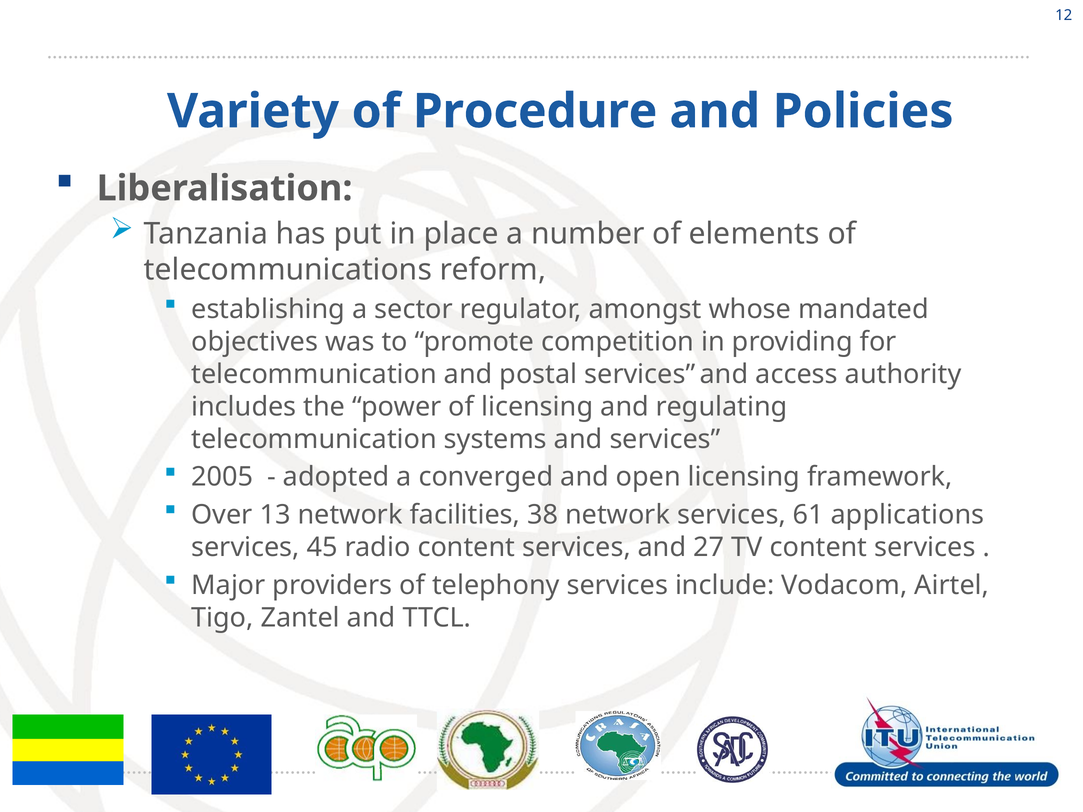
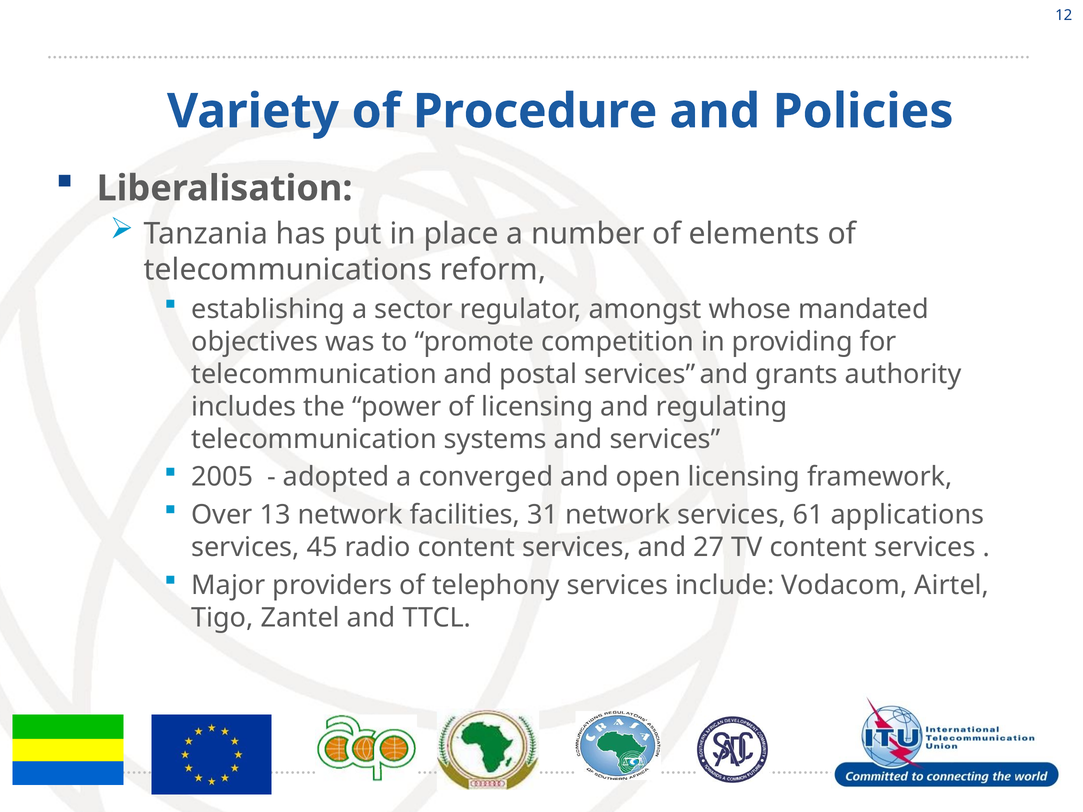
access: access -> grants (797, 374)
38: 38 -> 31 (543, 515)
